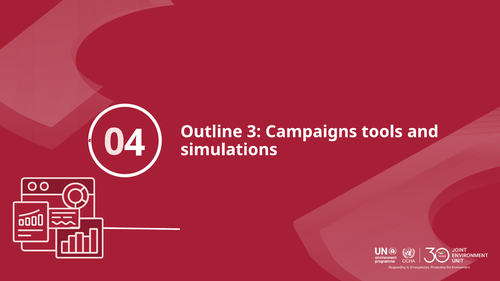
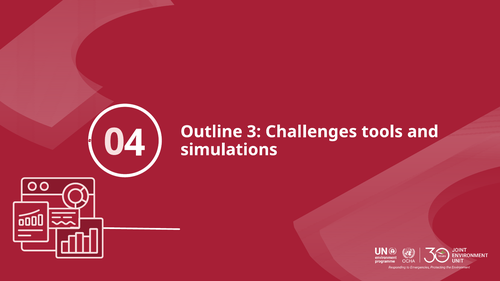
Campaigns: Campaigns -> Challenges (311, 132)
